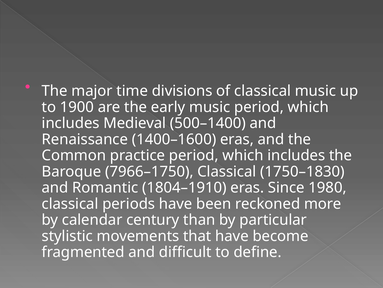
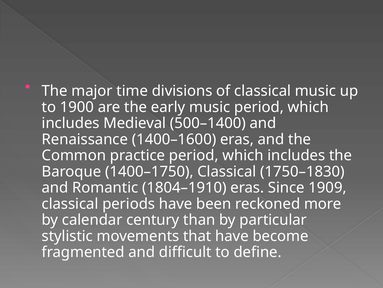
7966–1750: 7966–1750 -> 1400–1750 (149, 171)
1980: 1980 -> 1909 (327, 187)
